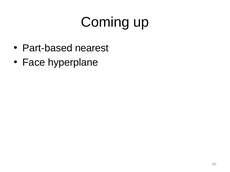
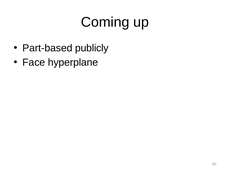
nearest: nearest -> publicly (92, 48)
